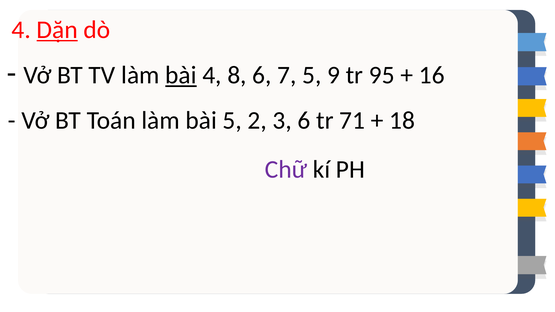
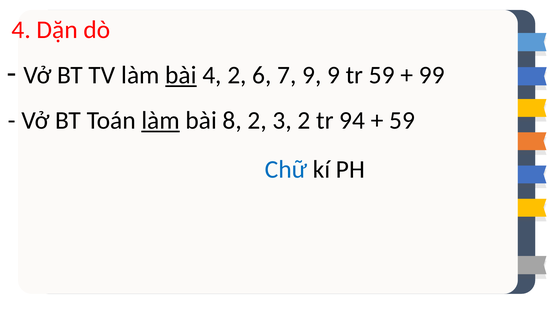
Dặn underline: present -> none (57, 30)
4 8: 8 -> 2 (237, 75)
7 5: 5 -> 9 (312, 75)
tr 95: 95 -> 59 (382, 75)
16: 16 -> 99 (432, 75)
làm underline: none -> present (161, 121)
bài 5: 5 -> 8 (232, 121)
3 6: 6 -> 2 (304, 121)
71: 71 -> 94 (352, 121)
18: 18 -> 59 (402, 121)
Chữ colour: purple -> blue (286, 169)
